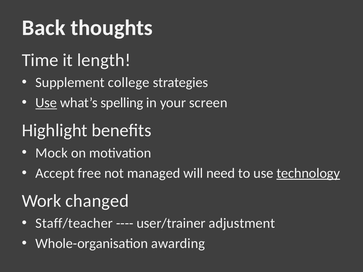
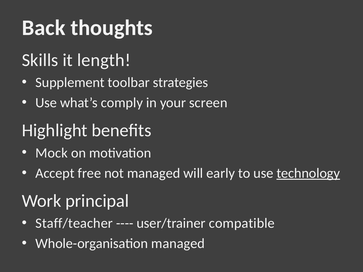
Time: Time -> Skills (40, 60)
college: college -> toolbar (129, 83)
Use underline: present -> none (46, 103)
spelling: spelling -> comply (122, 103)
need: need -> early (221, 173)
changed: changed -> principal (97, 201)
adjustment: adjustment -> compatible (242, 223)
Whole-organisation awarding: awarding -> managed (178, 244)
